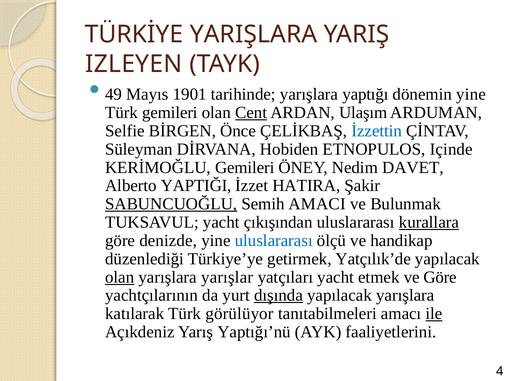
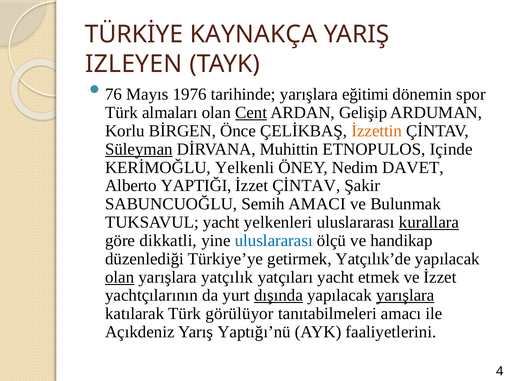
YARIŞLARA: YARIŞLARA -> KAYNAKÇA (253, 34)
49: 49 -> 76 (114, 94)
1901: 1901 -> 1976 (190, 94)
yaptığı: yaptığı -> eğitimi (365, 94)
dönemin yine: yine -> spor (471, 94)
Türk gemileri: gemileri -> almaları (170, 113)
Ulaşım: Ulaşım -> Gelişip (363, 113)
Selfie: Selfie -> Korlu (125, 131)
İzzettin colour: blue -> orange (377, 131)
Süleyman underline: none -> present (139, 149)
Hobiden: Hobiden -> Muhittin (289, 149)
KERİMOĞLU Gemileri: Gemileri -> Yelkenli (245, 167)
İzzet HATIRA: HATIRA -> ÇİNTAV (306, 186)
SABUNCUOĞLU underline: present -> none (171, 204)
çıkışından: çıkışından -> yelkenleri (278, 222)
denizde: denizde -> dikkatli (168, 241)
yarışlar: yarışlar -> yatçılık (227, 277)
ve Göre: Göre -> İzzet (440, 277)
yarışlara underline: none -> present (405, 295)
ile underline: present -> none (434, 314)
